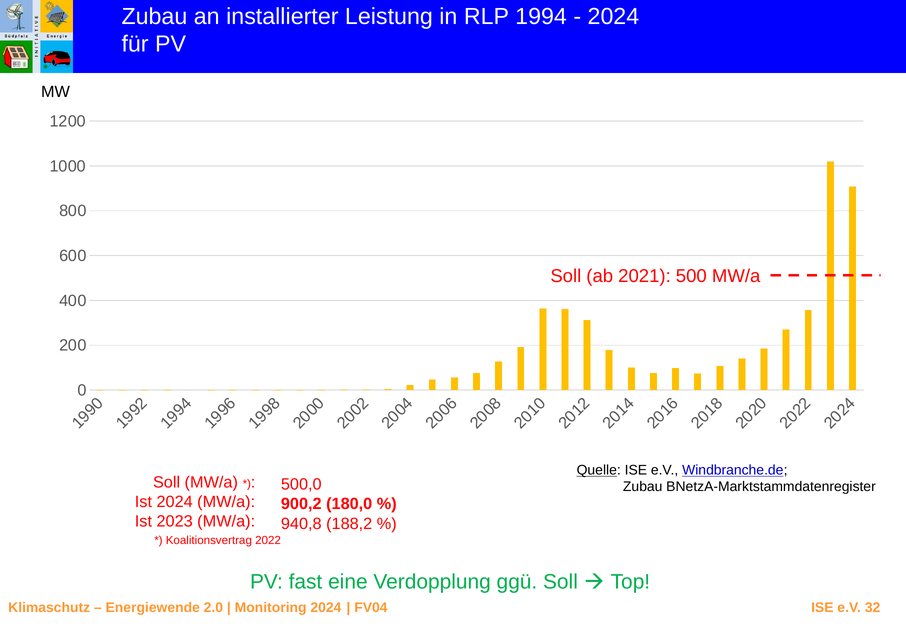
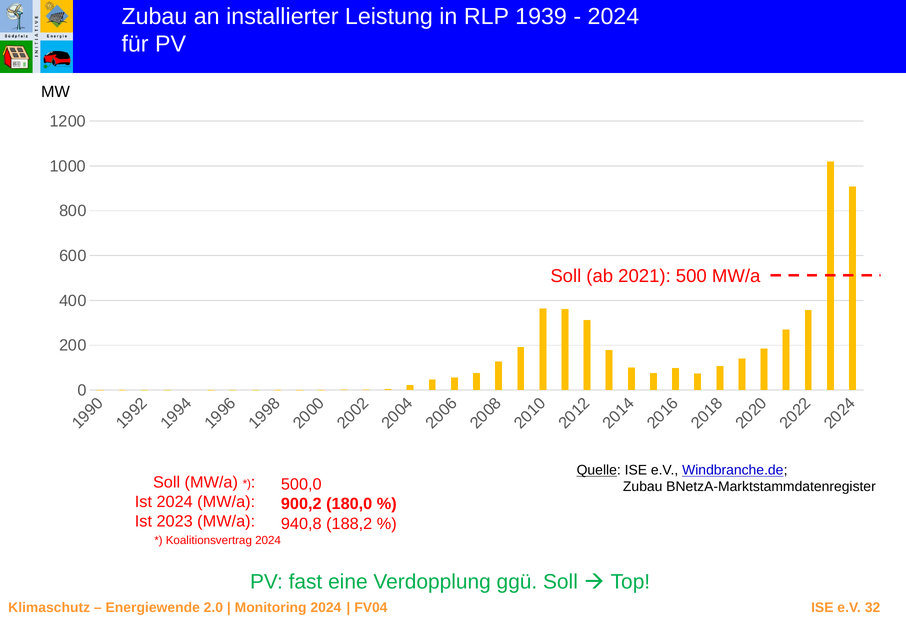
1994: 1994 -> 1939 (541, 16)
Koalitionsvertrag 2022: 2022 -> 2024 (268, 540)
